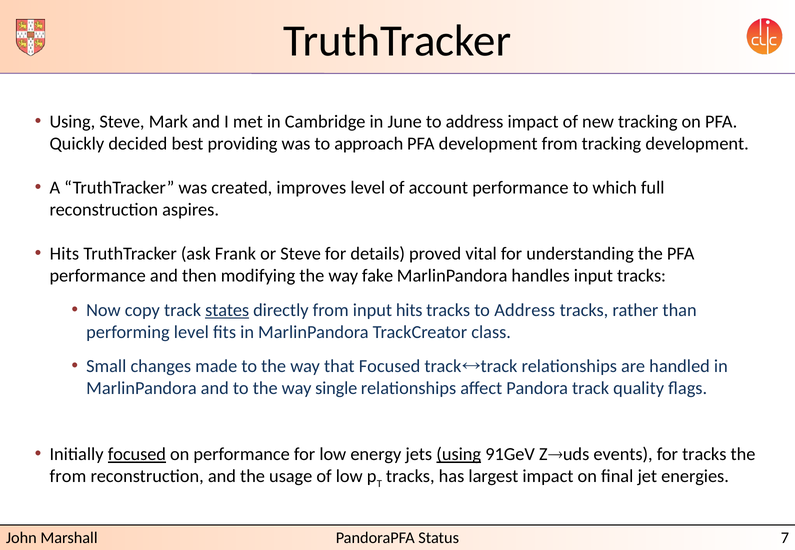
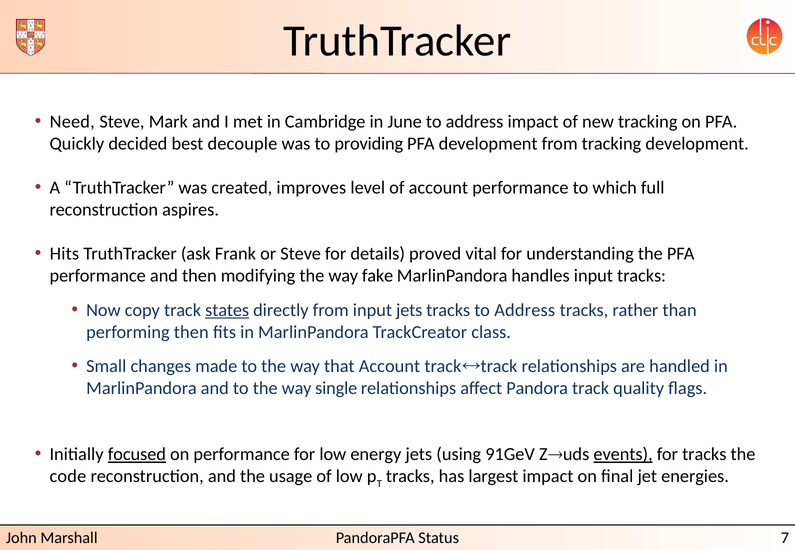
Using: Using -> Need (72, 122)
providing: providing -> decouple (242, 144)
approach: approach -> providing (369, 144)
input hits: hits -> jets (409, 310)
performing level: level -> then (191, 332)
that Focused: Focused -> Account (390, 367)
using underline: present -> none (459, 455)
events underline: none -> present (623, 455)
from: from -> code (68, 477)
